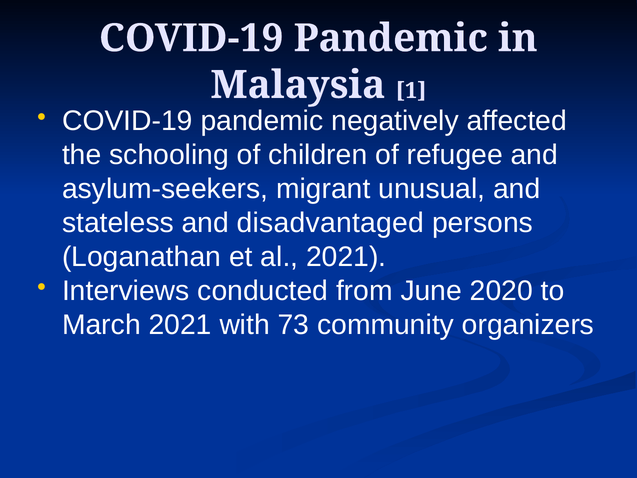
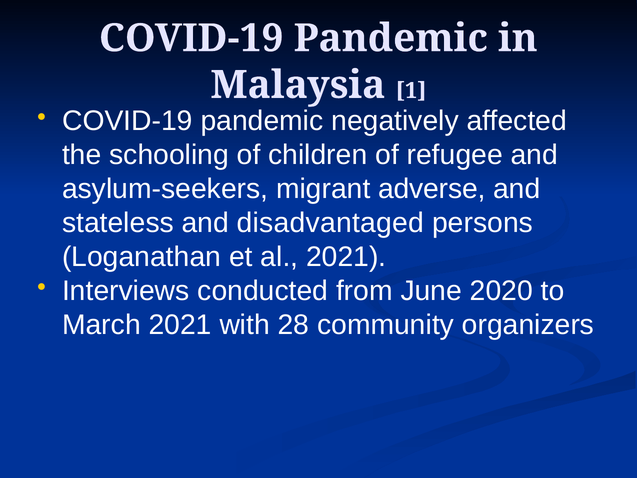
unusual: unusual -> adverse (432, 189)
73: 73 -> 28 (293, 325)
